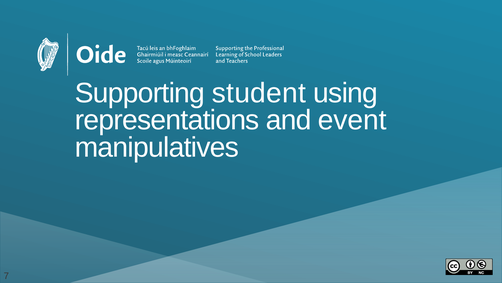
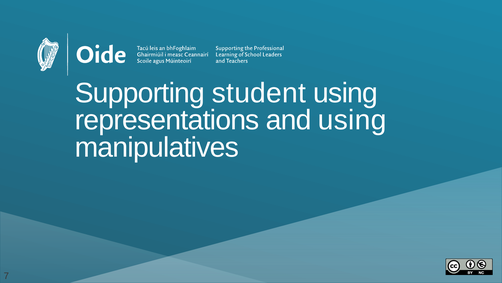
and event: event -> using (352, 120)
